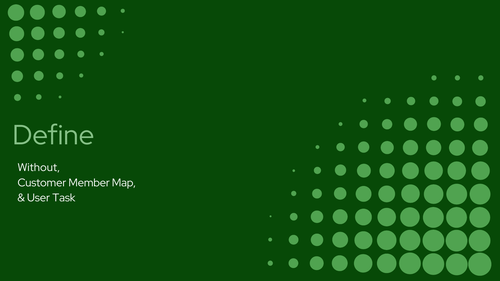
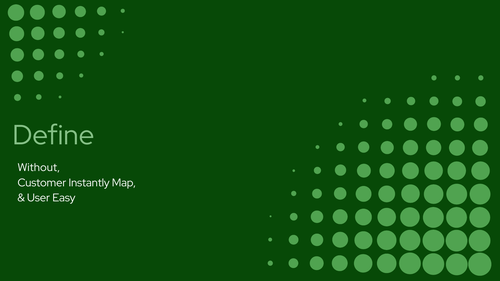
Member: Member -> Instantly (89, 183)
Task: Task -> Easy (64, 198)
